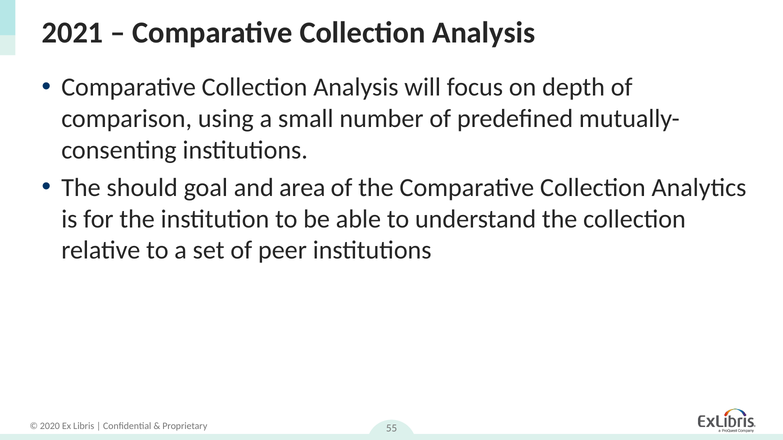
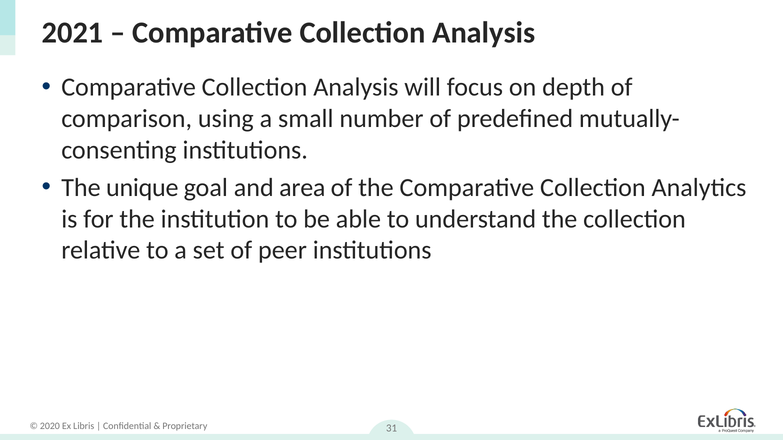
should: should -> unique (142, 188)
55: 55 -> 31 (392, 428)
